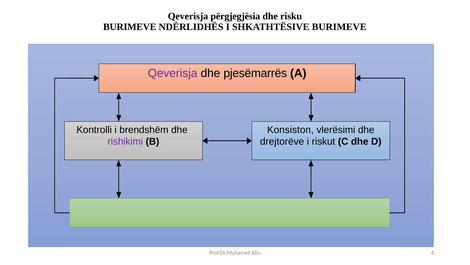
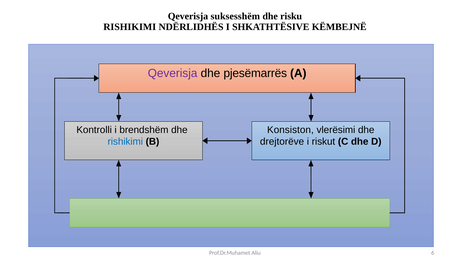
përgjegjësia: përgjegjësia -> suksesshëm (235, 16)
BURIMEVE: BURIMEVE -> RISHIKIMI (130, 27)
SHKATHTËSIVE BURIMEVE: BURIMEVE -> KËMBEJNË (339, 27)
rishikimi colour: purple -> blue (125, 141)
